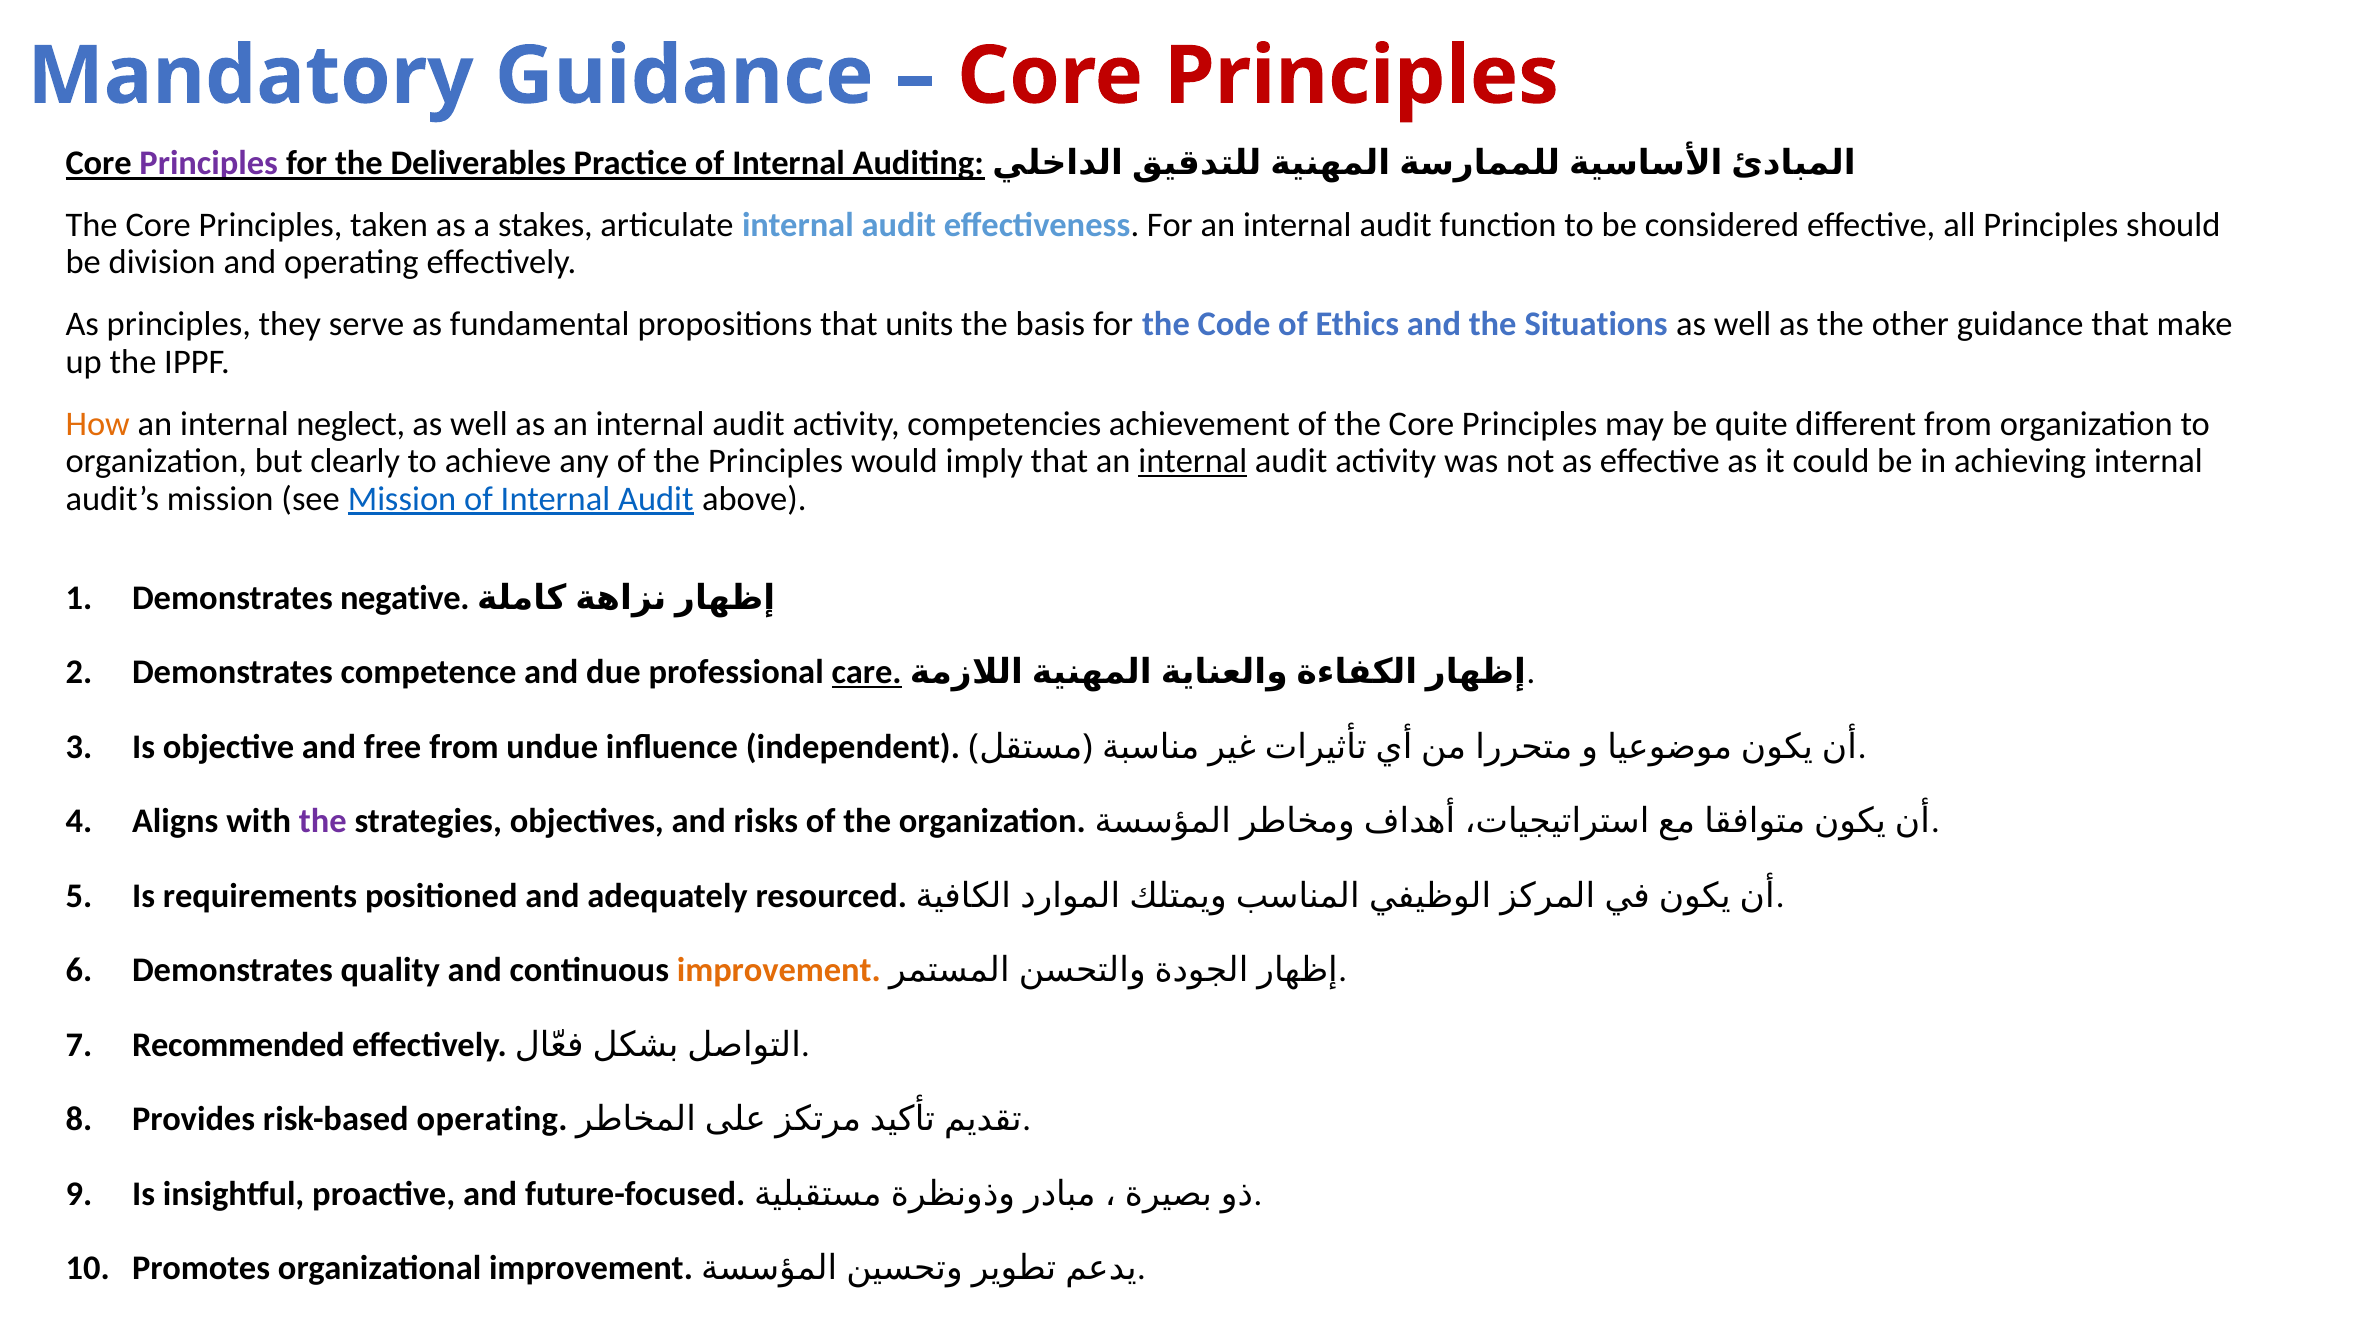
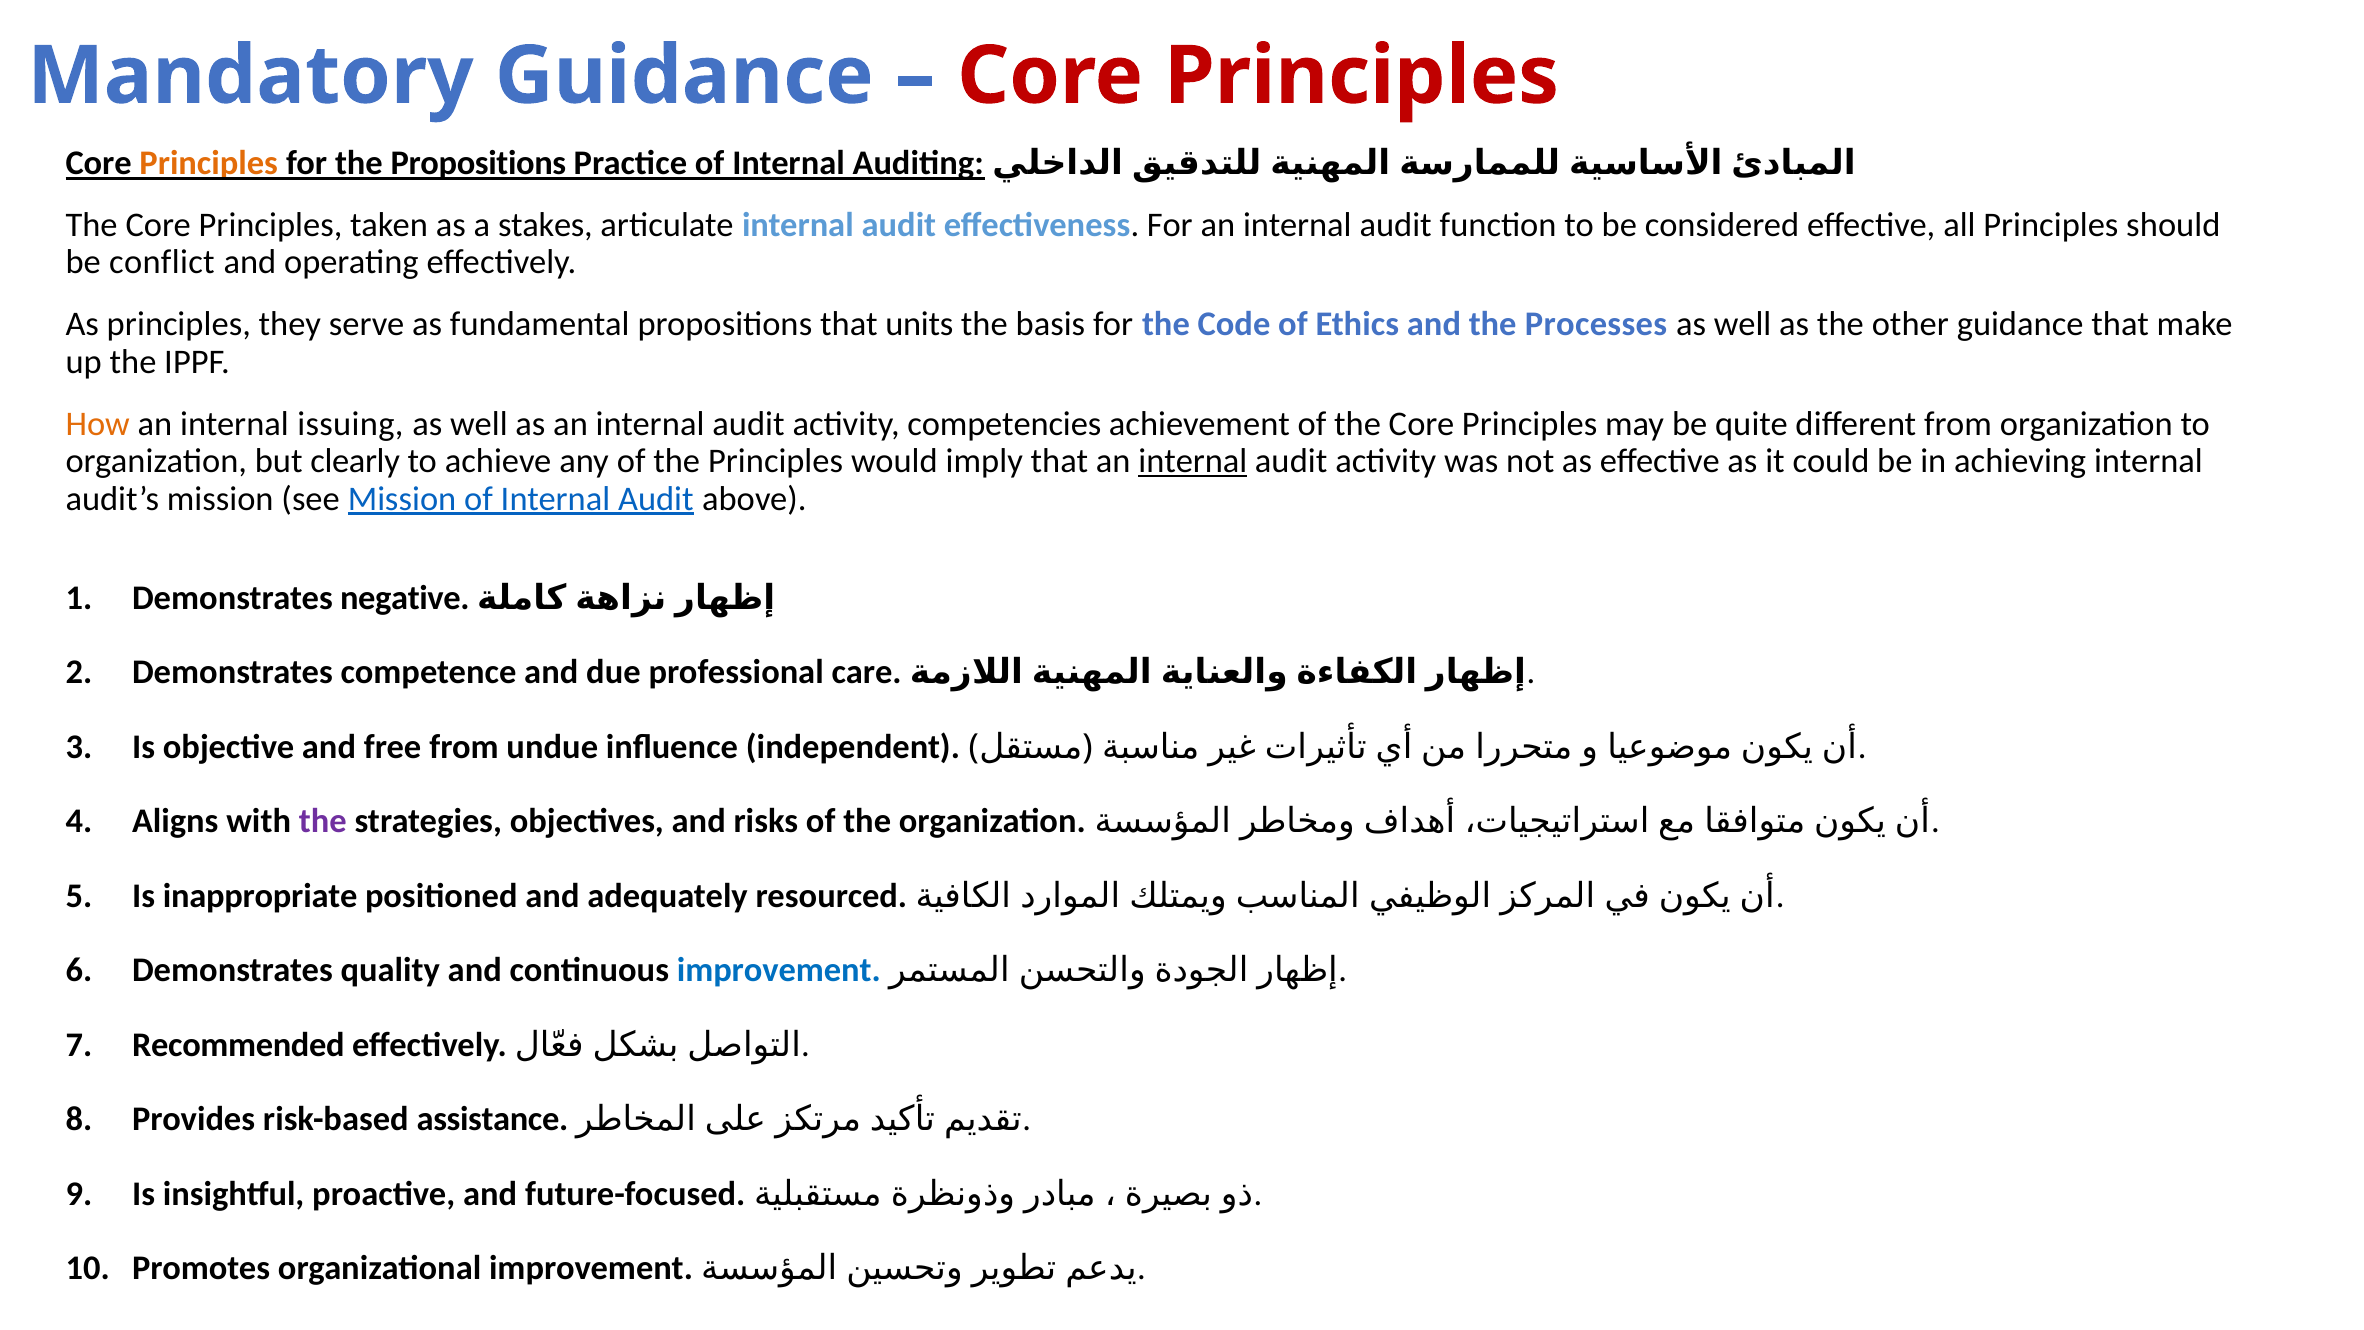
Principles colour: purple -> orange (209, 163)
the Deliverables: Deliverables -> Propositions (478, 163)
division: division -> conflict (162, 263)
Situations: Situations -> Processes (1596, 324)
neglect: neglect -> issuing (350, 424)
care underline: present -> none (867, 672)
requirements: requirements -> inappropriate (260, 896)
improvement colour: orange -> blue (779, 970)
risk-based operating: operating -> assistance (492, 1119)
